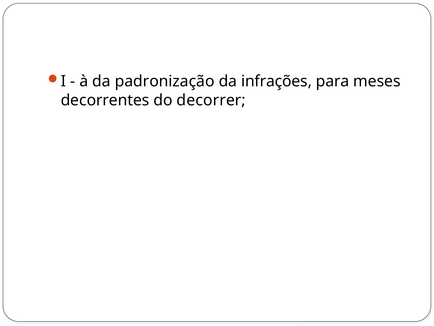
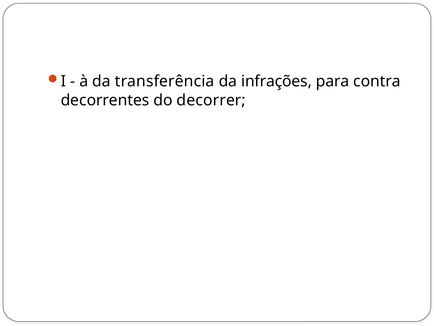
padronização: padronização -> transferência (165, 81)
meses: meses -> contra (377, 81)
